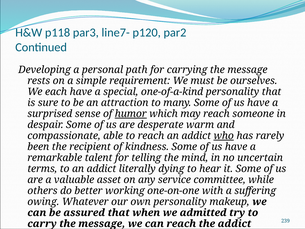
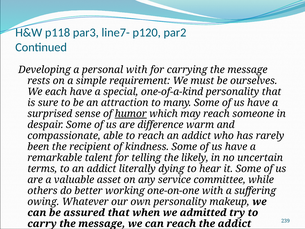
personal path: path -> with (137, 70)
desperate: desperate -> difference (160, 125)
who underline: present -> none (224, 136)
mind: mind -> likely (195, 158)
